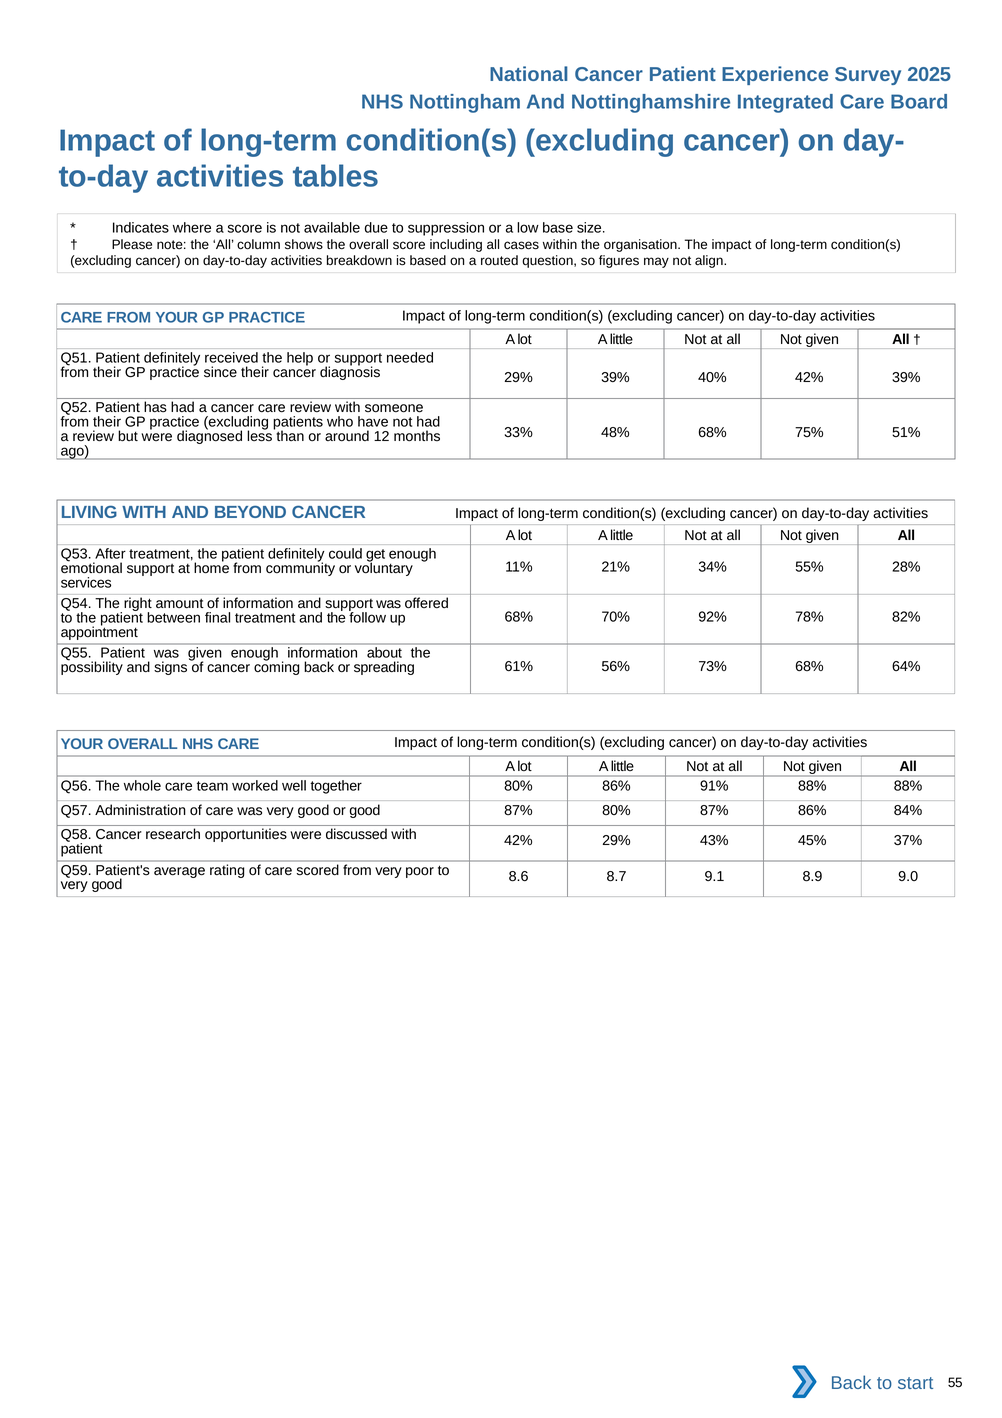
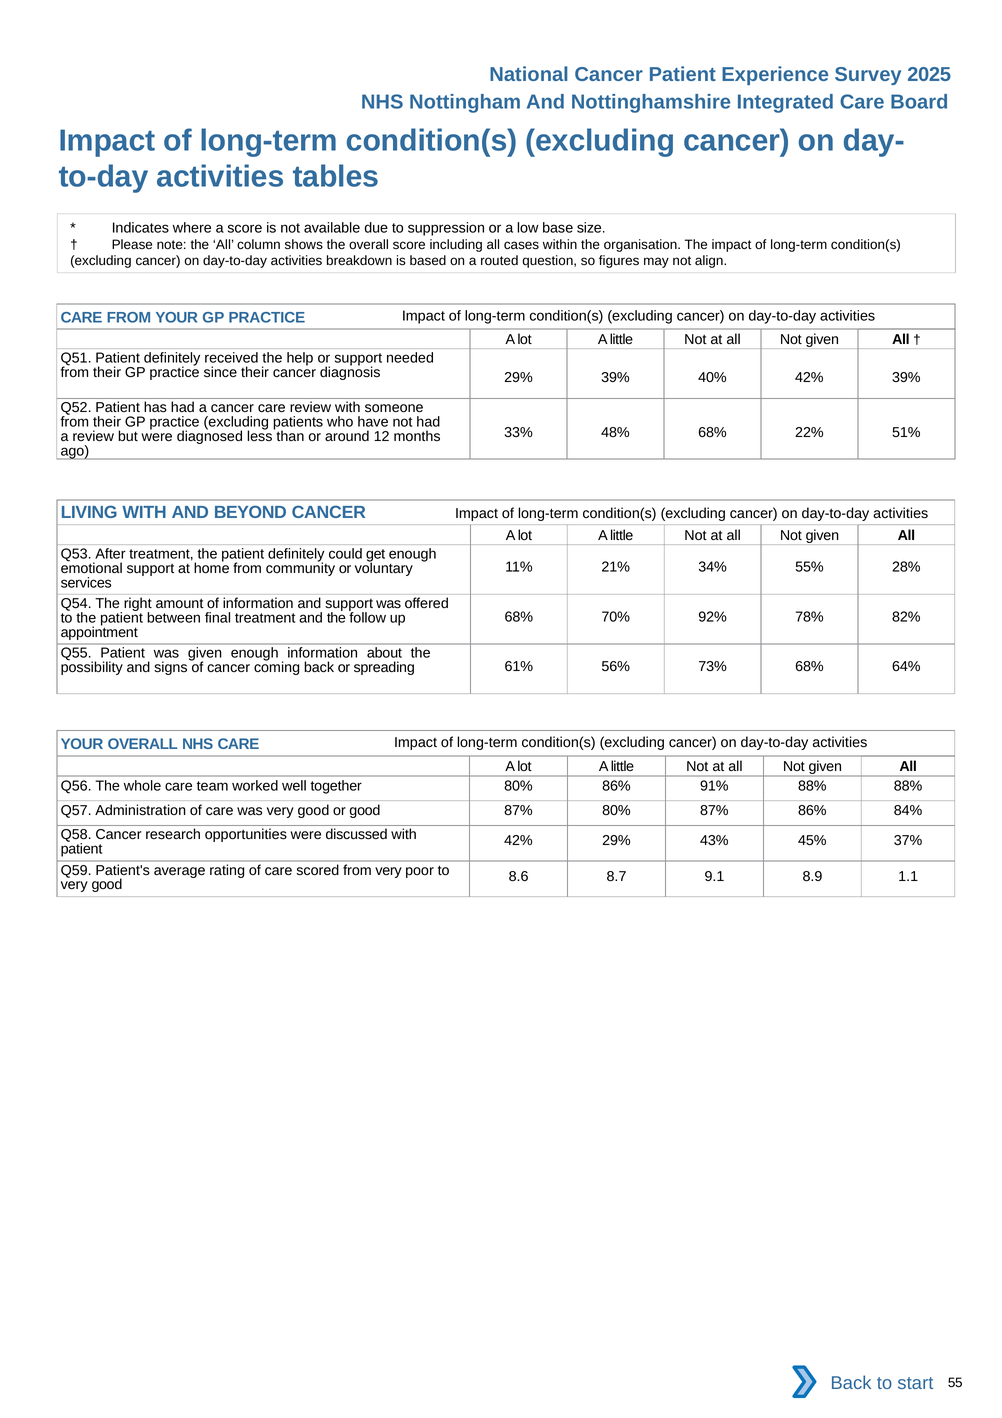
75%: 75% -> 22% (809, 432)
9.0: 9.0 -> 1.1 (908, 876)
